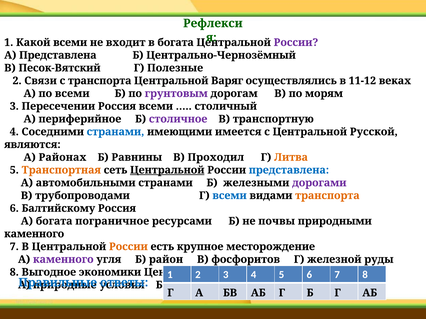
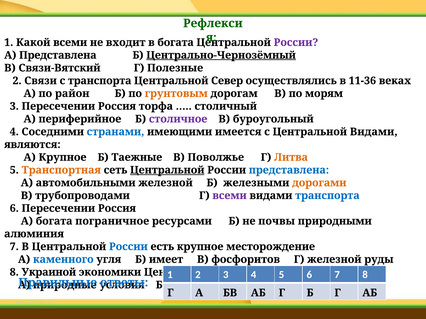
Центрально-Чернозёмный underline: none -> present (221, 55)
Песок-Вятский: Песок-Вятский -> Связи-Вятский (60, 68)
Варяг: Варяг -> Север (227, 81)
11-12: 11-12 -> 11-36 (362, 81)
по всеми: всеми -> район (72, 94)
грунтовым colour: purple -> orange (176, 94)
Россия всеми: всеми -> торфа (156, 106)
транспортную: транспортную -> буроугольный (273, 119)
Центральной Русской: Русской -> Видами (374, 132)
А Районах: Районах -> Крупное (63, 158)
Равнины: Равнины -> Таежные (137, 158)
Проходил: Проходил -> Поволжье (216, 158)
автомобильными странами: странами -> железной (166, 183)
дорогами colour: purple -> orange (319, 183)
всеми colour: blue -> purple (230, 196)
транспорта colour: orange -> blue (327, 196)
6 Балтийскому: Балтийскому -> Пересечении (58, 209)
каменного: каменного -> алюминия (34, 234)
России colour: orange -> blue (128, 247)
каменного colour: purple -> blue (63, 260)
район: район -> имеет (166, 260)
Выгодное: Выгодное -> Украиной (49, 273)
